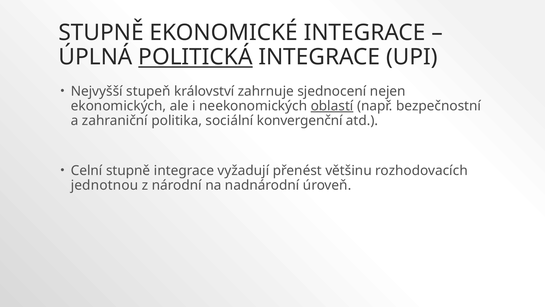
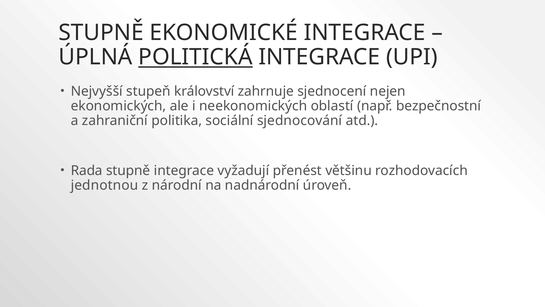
oblastí underline: present -> none (332, 106)
konvergenční: konvergenční -> sjednocování (300, 121)
Celní: Celní -> Rada (87, 170)
